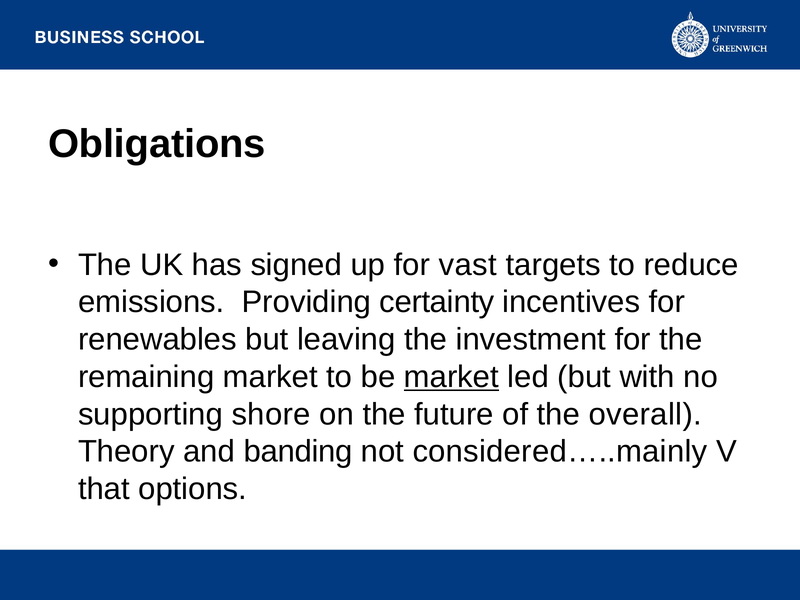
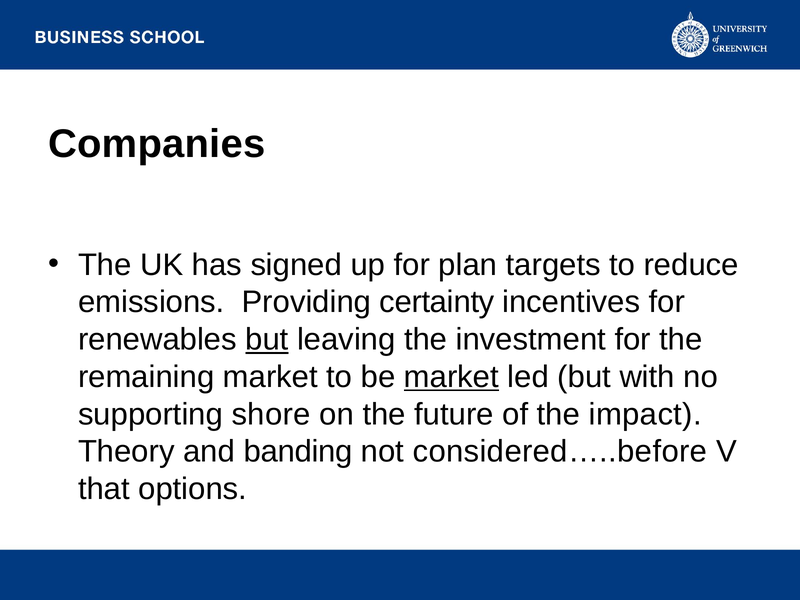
Obligations: Obligations -> Companies (157, 144)
vast: vast -> plan (468, 265)
but underline: none -> present (267, 340)
overall: overall -> impact (645, 414)
considered…..mainly: considered…..mainly -> considered…..before (560, 452)
